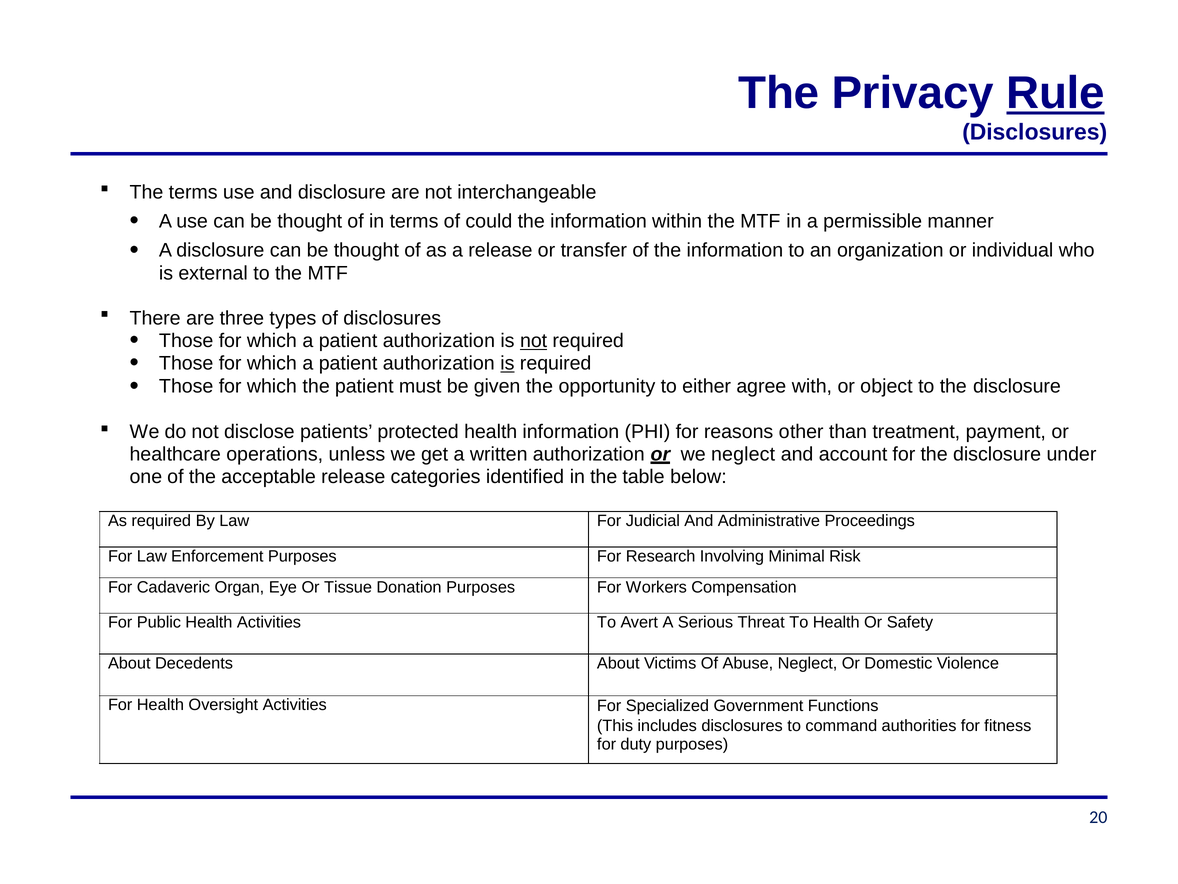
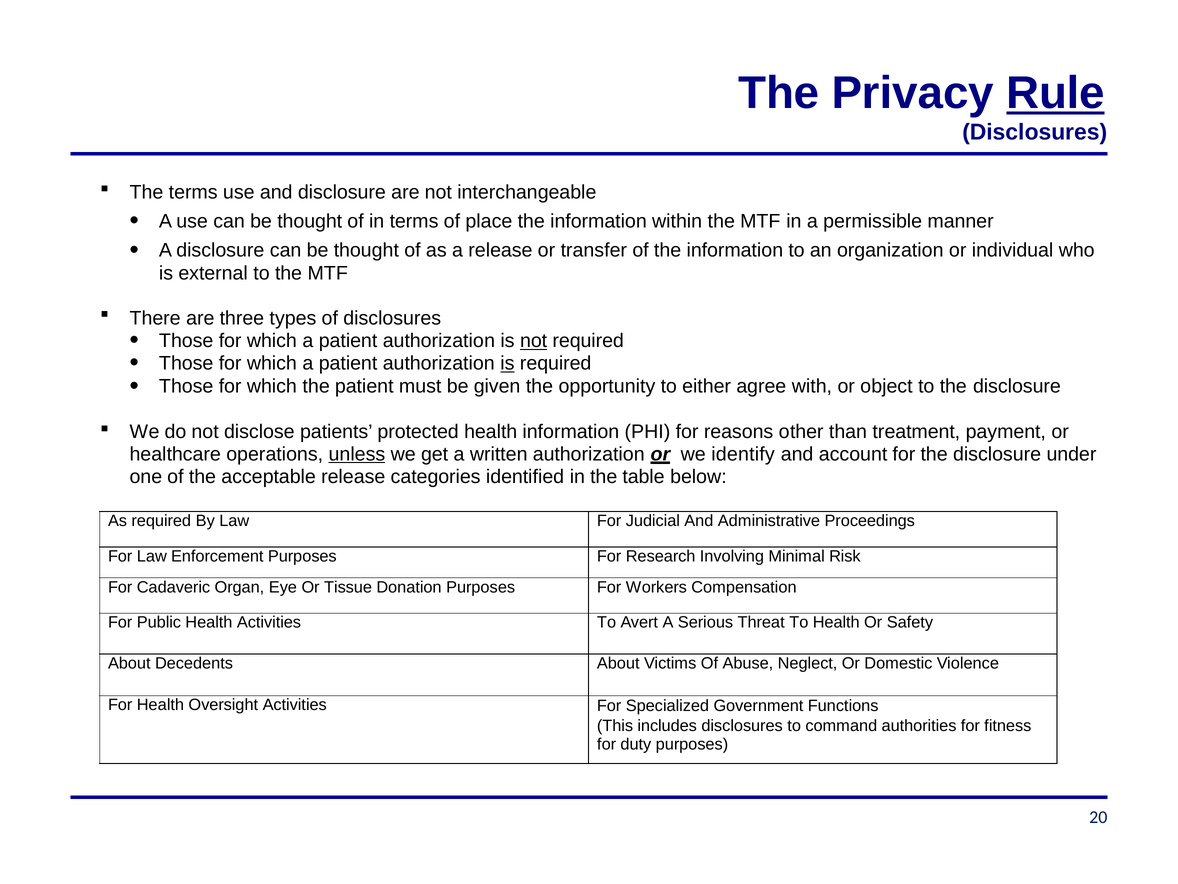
could: could -> place (489, 221)
unless underline: none -> present (357, 454)
we neglect: neglect -> identify (743, 454)
